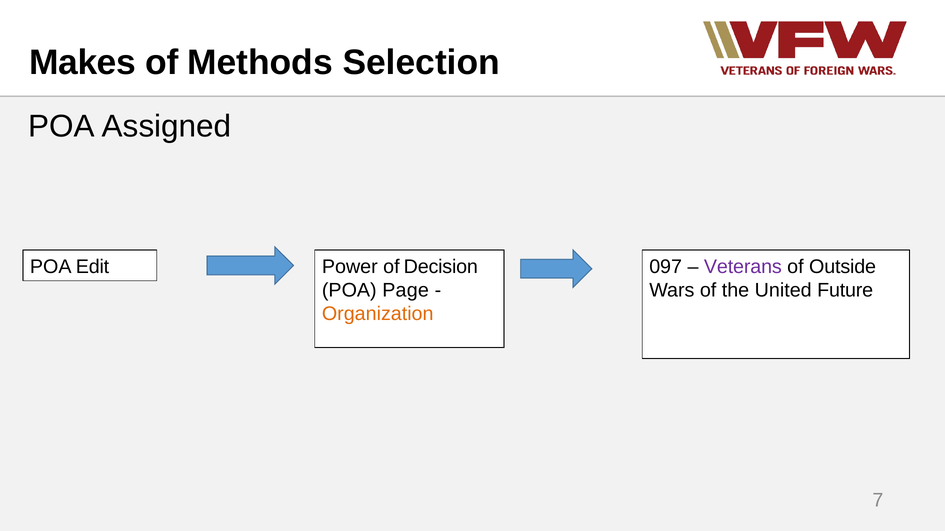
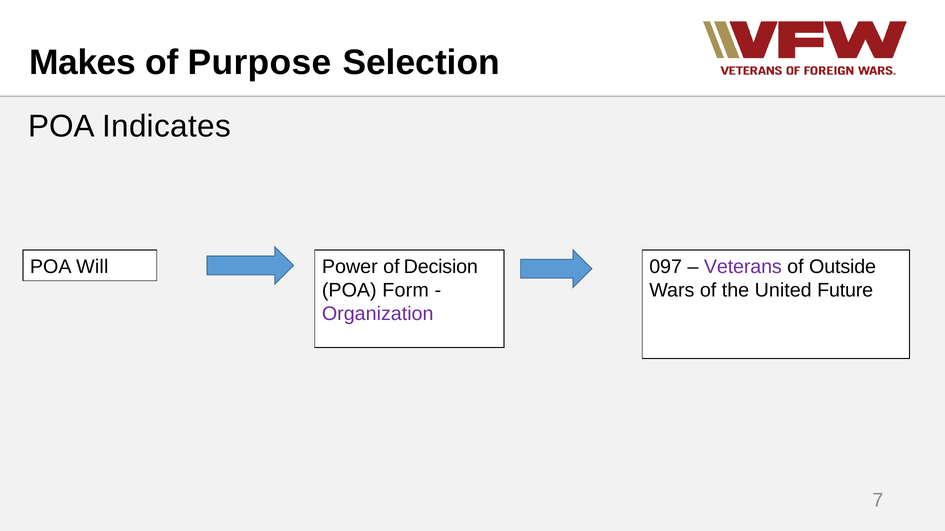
Methods: Methods -> Purpose (260, 62)
Assigned: Assigned -> Indicates (166, 127)
Edit: Edit -> Will (92, 267)
Page: Page -> Form (406, 291)
Organization colour: orange -> purple (378, 314)
